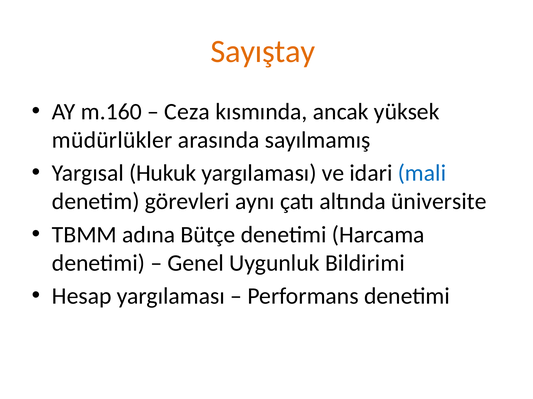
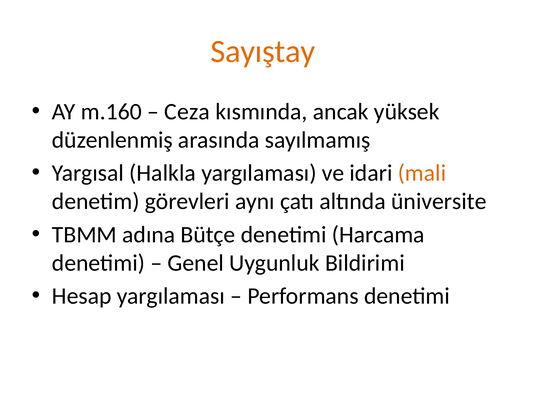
müdürlükler: müdürlükler -> düzenlenmiş (112, 140)
Hukuk: Hukuk -> Halkla (163, 173)
mali colour: blue -> orange (422, 173)
